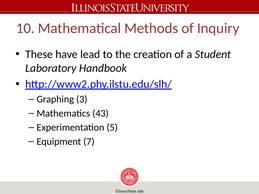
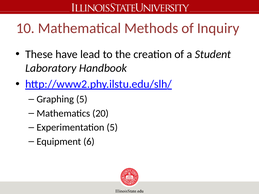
Graphing 3: 3 -> 5 (82, 99)
43: 43 -> 20 (100, 114)
7: 7 -> 6 (89, 142)
